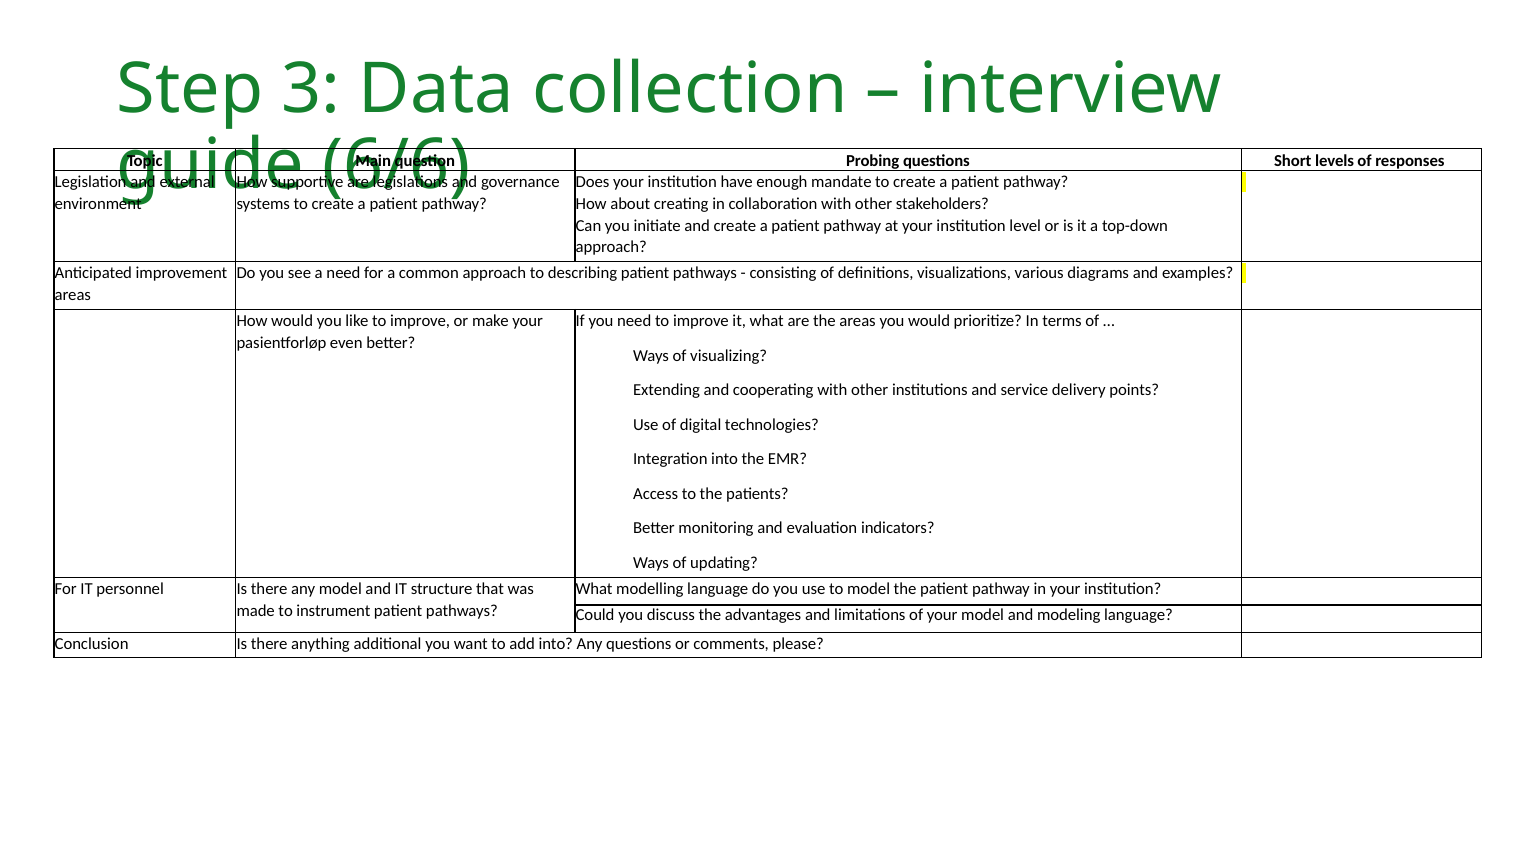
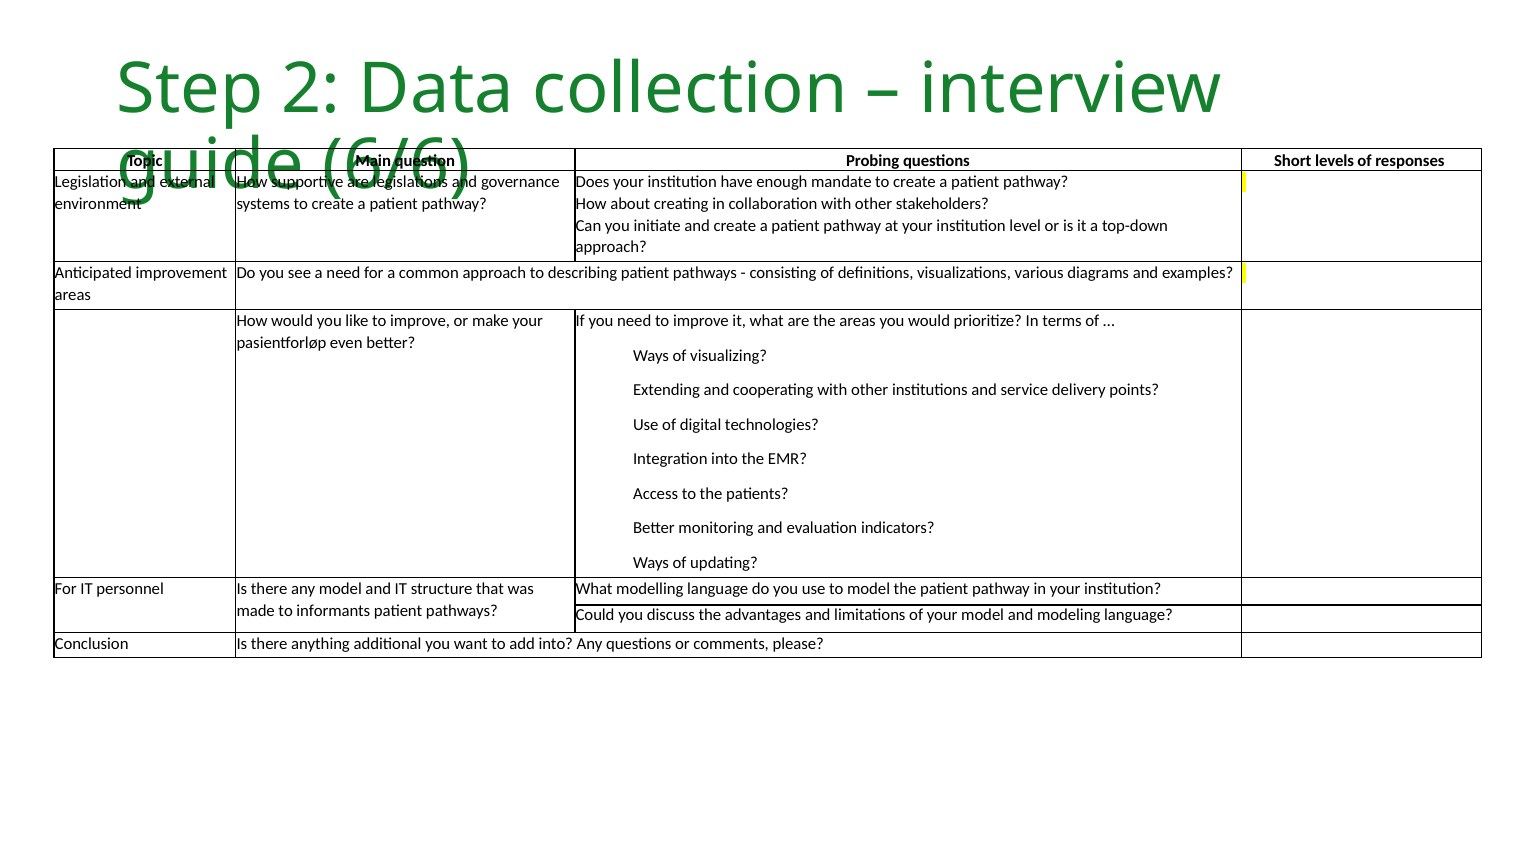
3: 3 -> 2 (311, 89)
instrument: instrument -> informants (333, 611)
